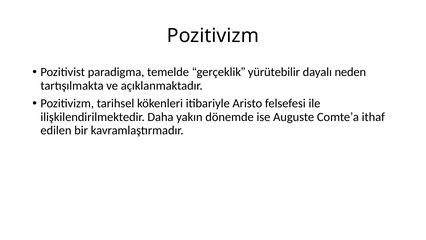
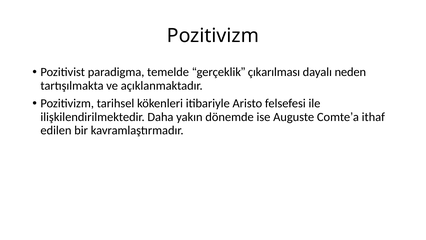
yürütebilir: yürütebilir -> çıkarılması (274, 72)
